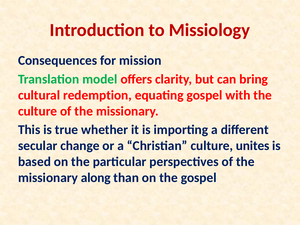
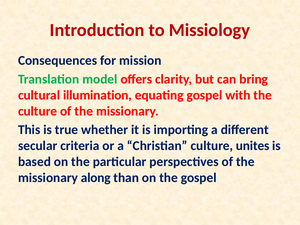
redemption: redemption -> illumination (97, 95)
change: change -> criteria (80, 146)
